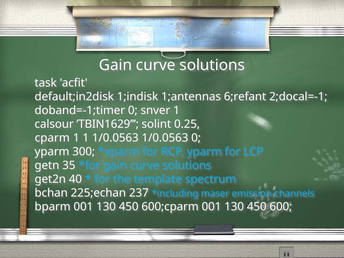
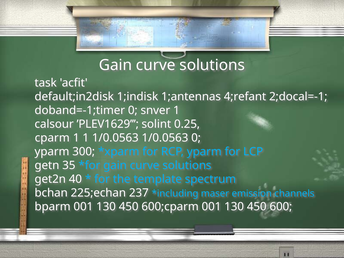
6;refant: 6;refant -> 4;refant (245, 97)
’TBIN1629: ’TBIN1629 -> ’PLEV1629 (108, 124)
